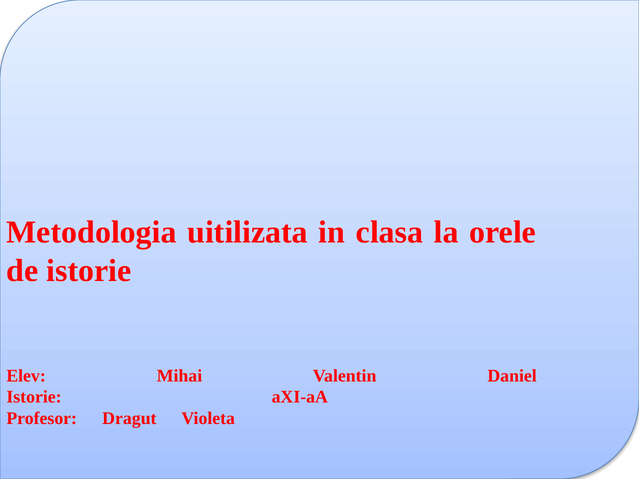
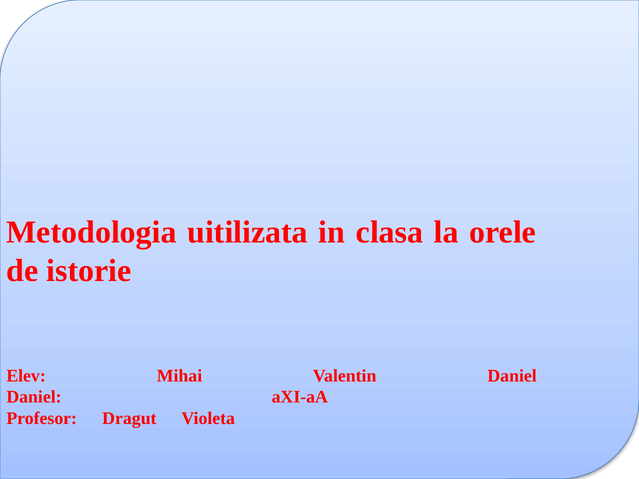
Istorie: Istorie -> Daniel (34, 397)
